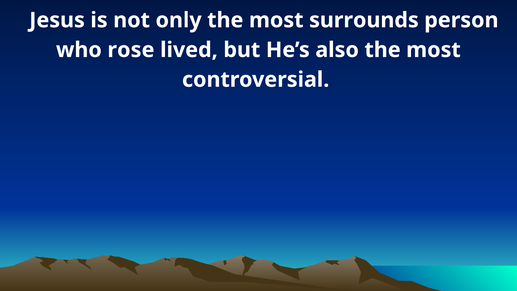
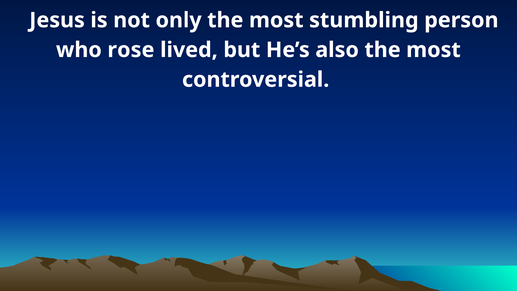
surrounds: surrounds -> stumbling (364, 20)
